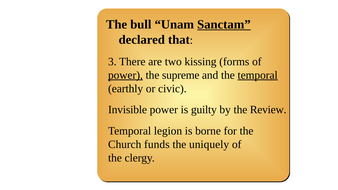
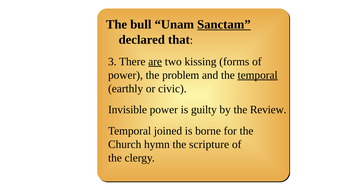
are underline: none -> present (155, 62)
power underline: present -> none (125, 75)
supreme: supreme -> problem (181, 75)
legion: legion -> joined (168, 131)
funds: funds -> hymn (157, 144)
uniquely: uniquely -> scripture (209, 144)
